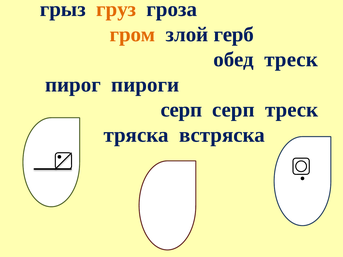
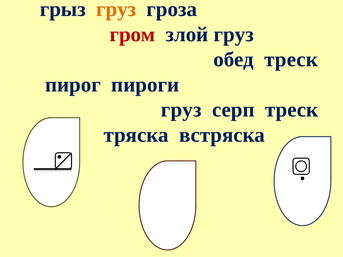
гром colour: orange -> red (132, 34)
злой герб: герб -> груз (234, 34)
серп: серп -> груз (181, 110)
